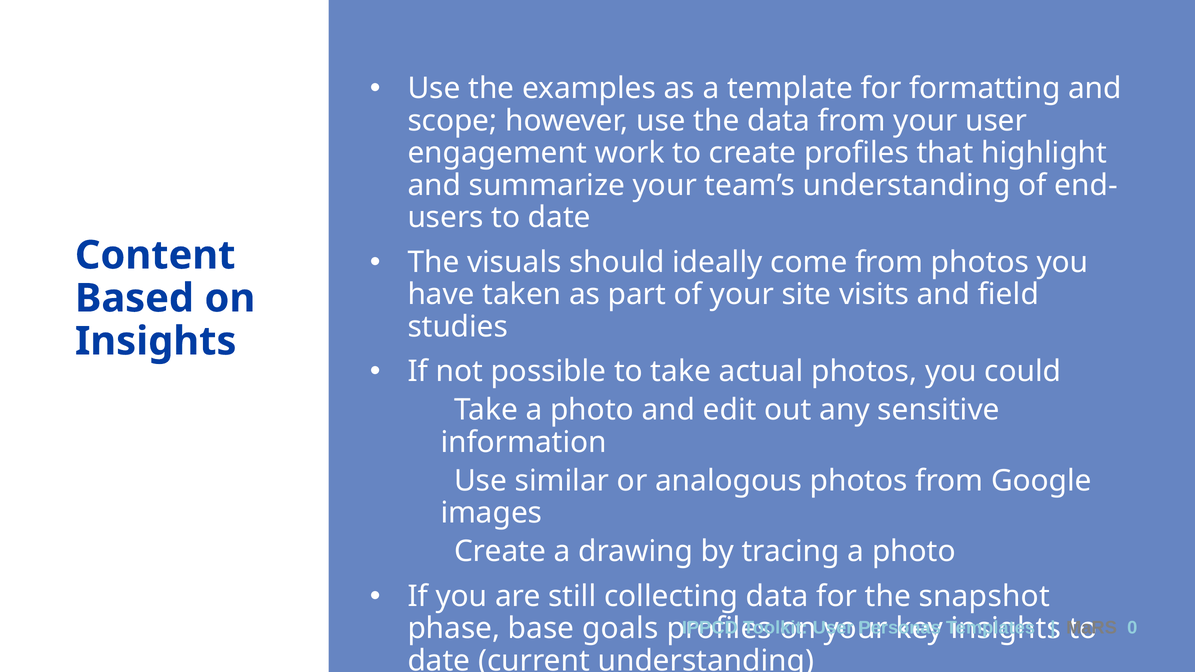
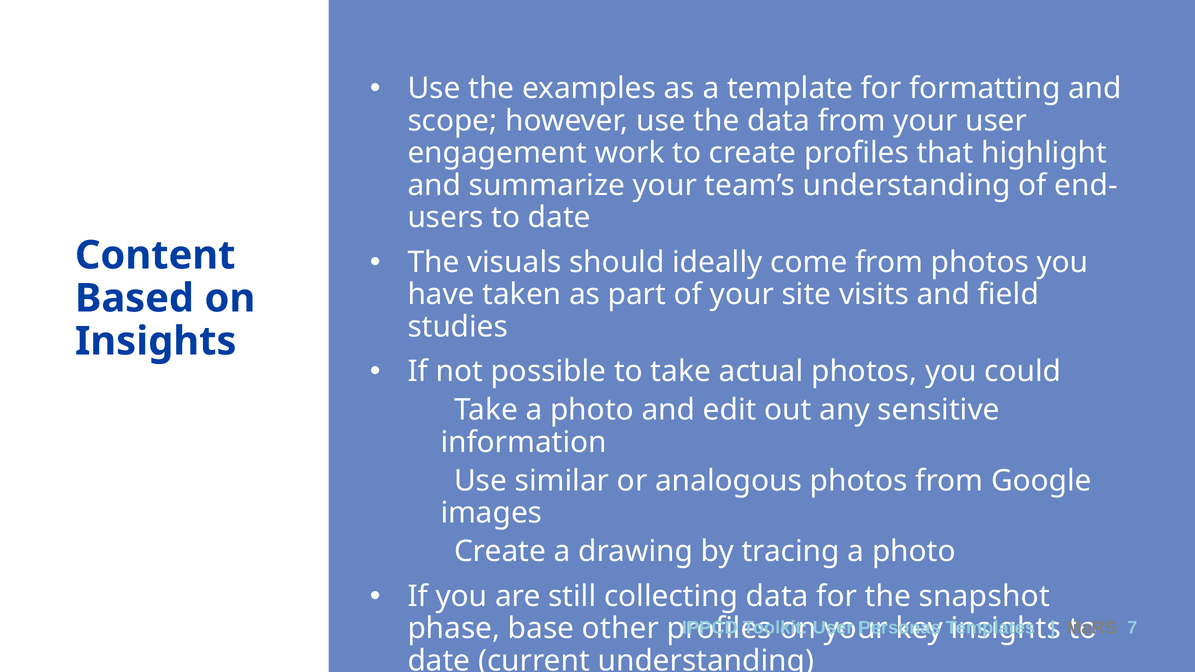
0: 0 -> 7 (1132, 628)
goals: goals -> other (620, 629)
